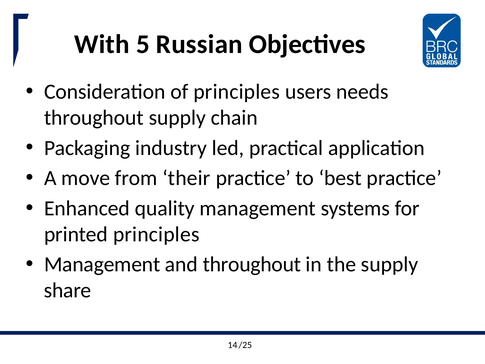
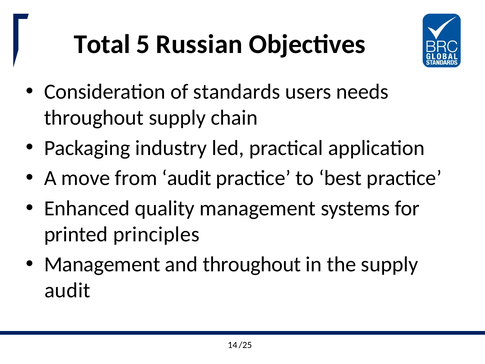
With: With -> Total (102, 44)
of principles: principles -> standards (237, 92)
from their: their -> audit (187, 178)
share: share -> audit (67, 290)
